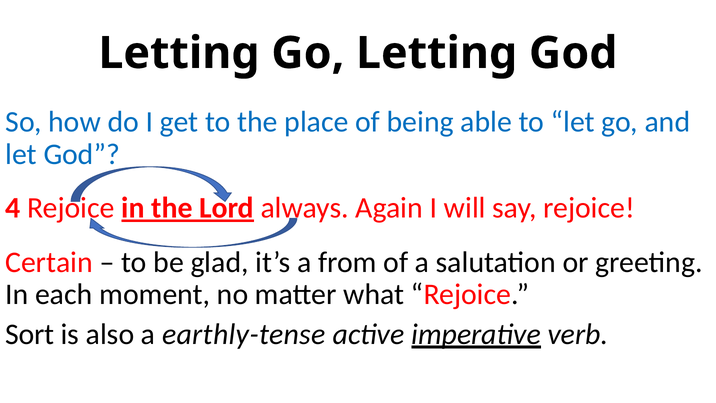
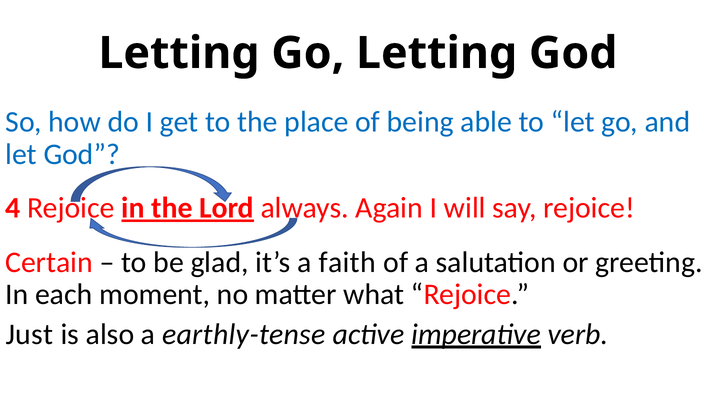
from: from -> faith (347, 262)
Sort: Sort -> Just (30, 334)
